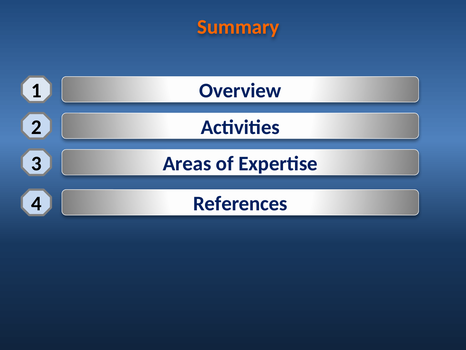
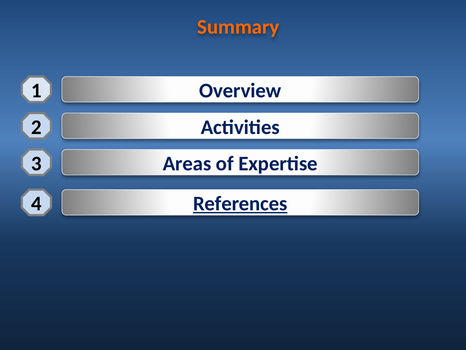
References underline: none -> present (240, 203)
